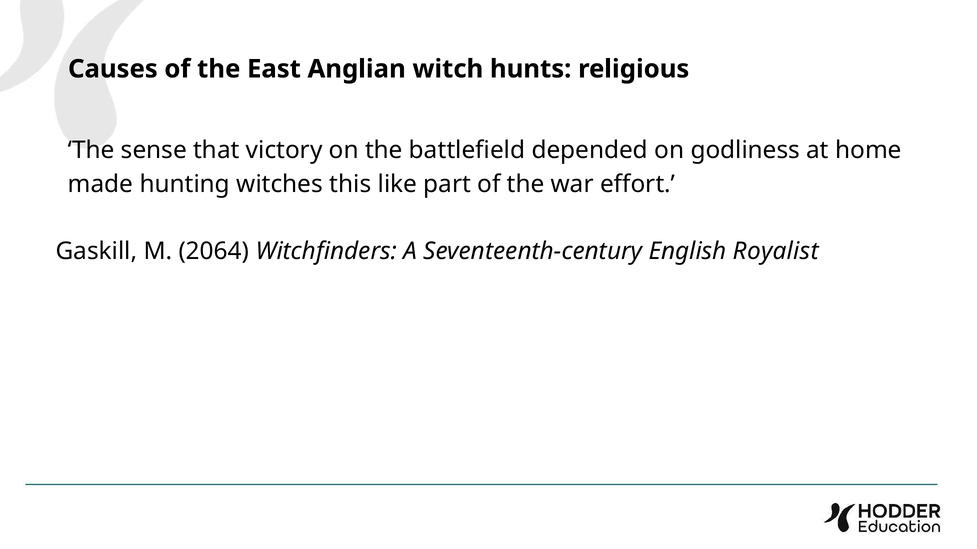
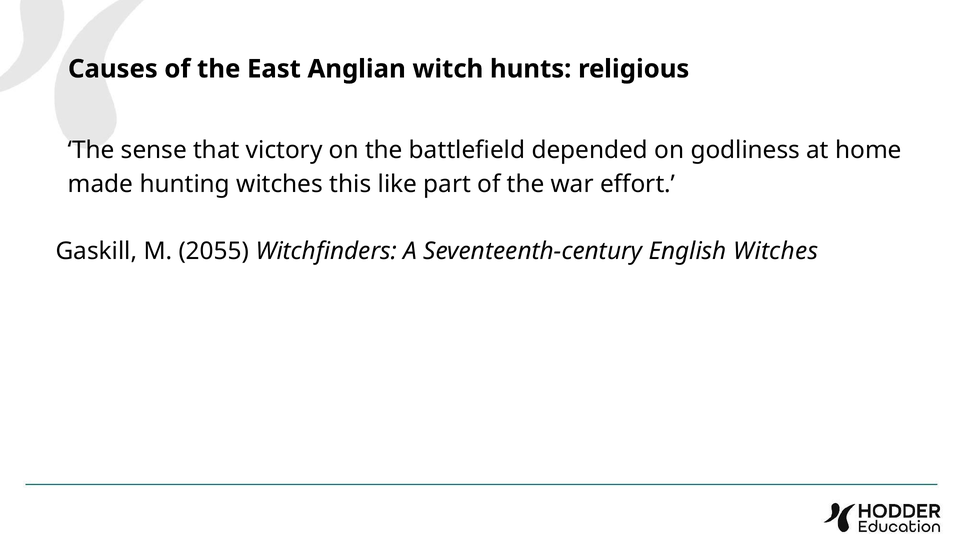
2064: 2064 -> 2055 (214, 252)
English Royalist: Royalist -> Witches (776, 252)
